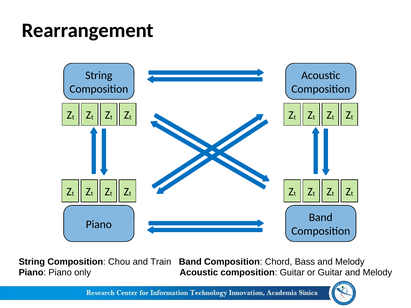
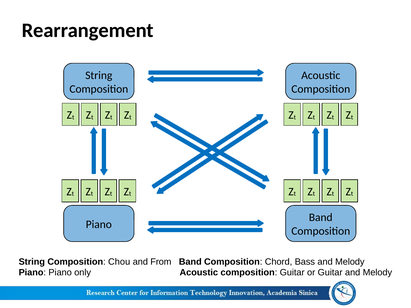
Train: Train -> From (161, 262)
